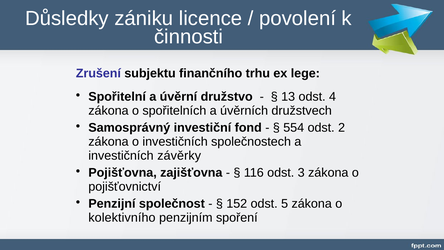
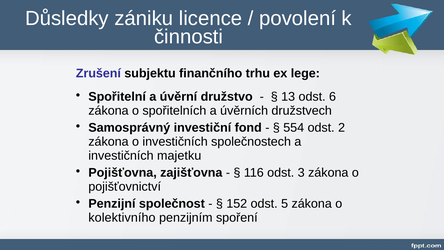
4: 4 -> 6 (333, 97)
závěrky: závěrky -> majetku (179, 156)
